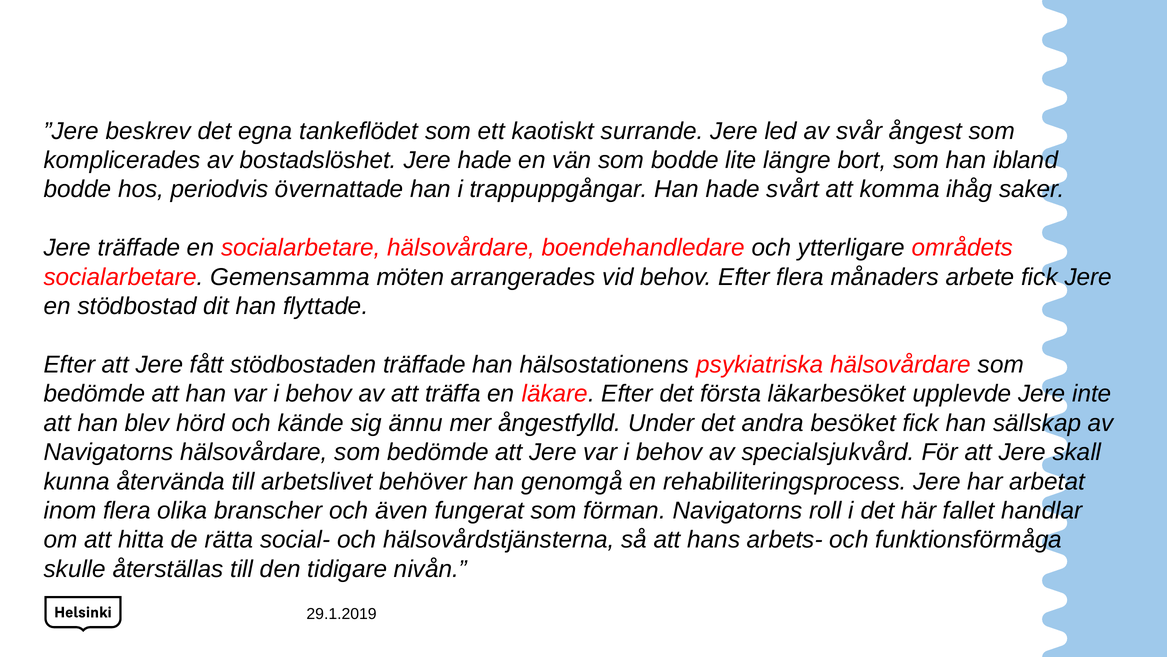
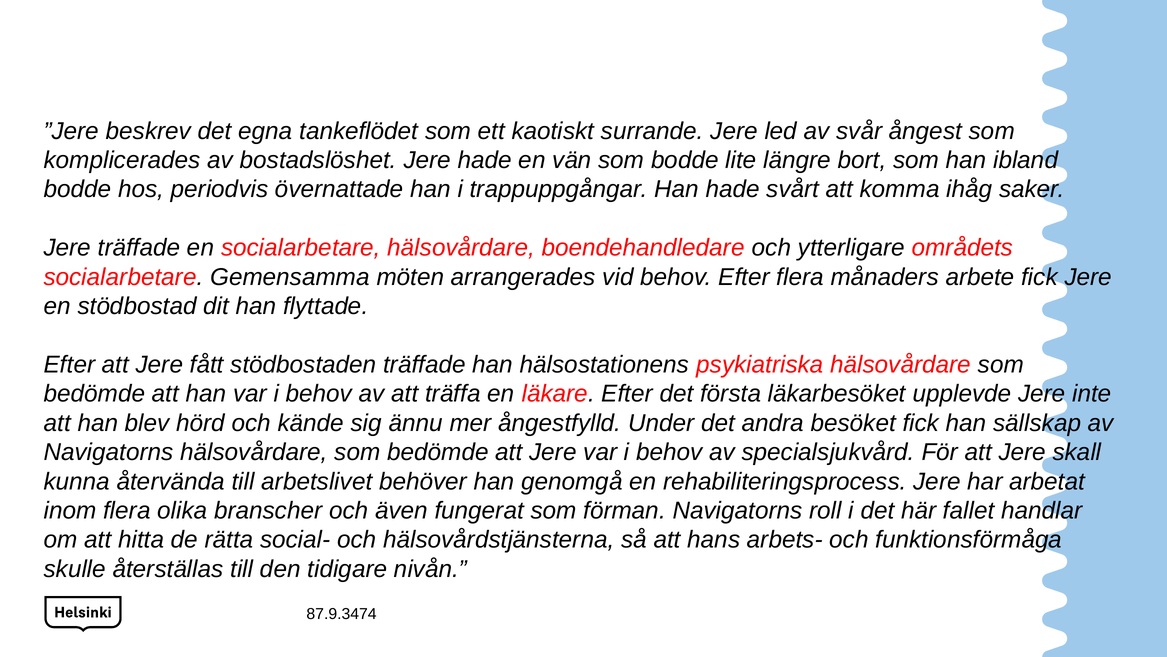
29.1.2019: 29.1.2019 -> 87.9.3474 (342, 614)
